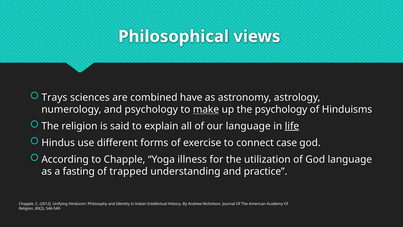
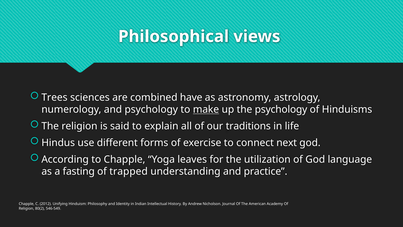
Trays: Trays -> Trees (54, 97)
our language: language -> traditions (248, 126)
life underline: present -> none (292, 126)
case: case -> next (287, 143)
illness: illness -> leaves (192, 159)
